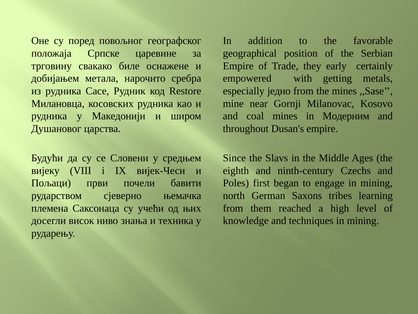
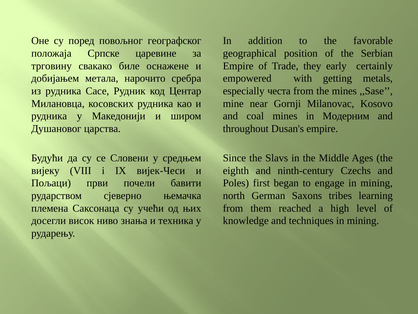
Restore: Restore -> Центар (185, 91)
једно: једно -> честа (279, 91)
